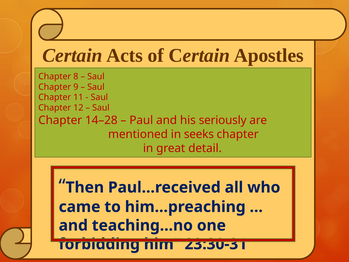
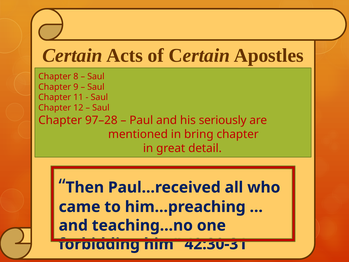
14–28: 14–28 -> 97–28 (101, 120)
seeks: seeks -> bring (199, 134)
23:30-31: 23:30-31 -> 42:30-31 (216, 244)
